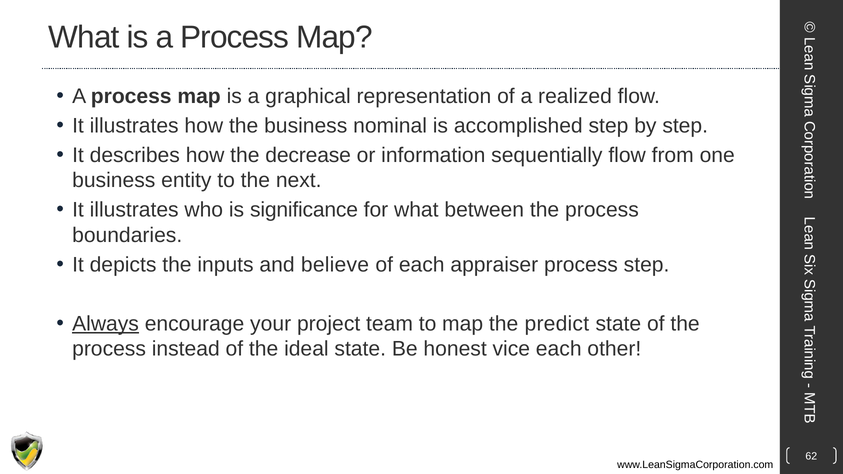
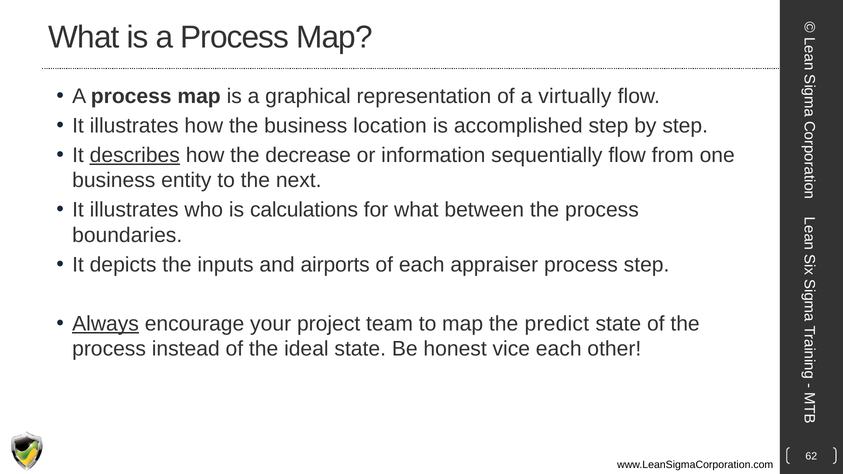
realized: realized -> virtually (575, 96)
nominal: nominal -> location (390, 126)
describes underline: none -> present (135, 155)
significance: significance -> calculations (304, 210)
believe: believe -> airports (335, 265)
